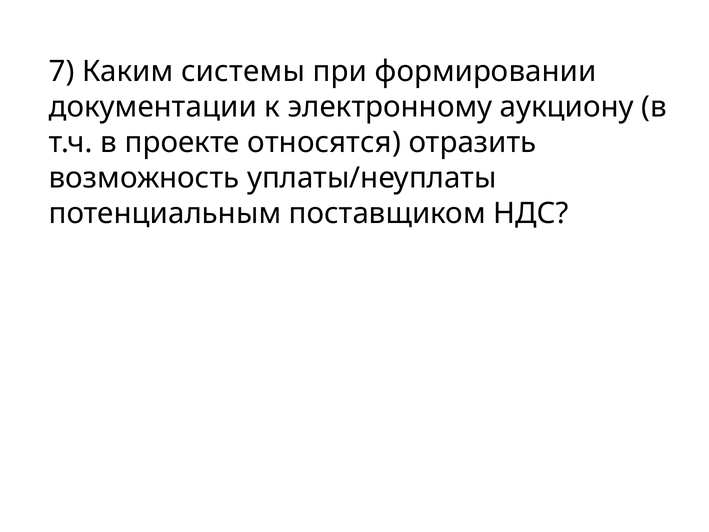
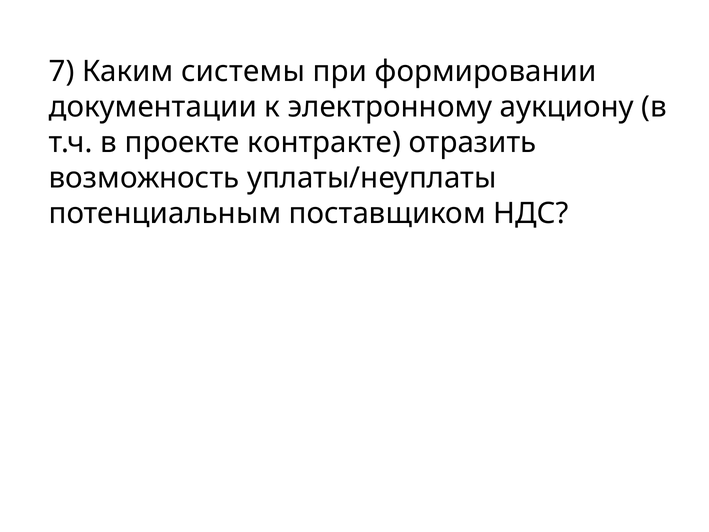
относятся: относятся -> контракте (324, 142)
